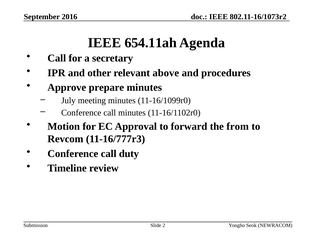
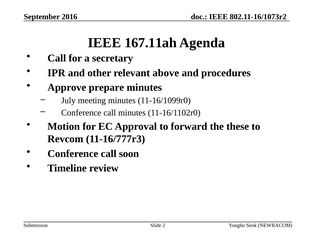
654.11ah: 654.11ah -> 167.11ah (151, 43)
from: from -> these (238, 126)
duty: duty -> soon (129, 153)
